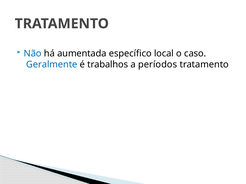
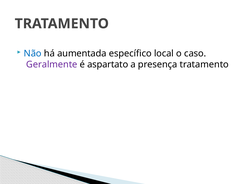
Geralmente colour: blue -> purple (52, 65)
trabalhos: trabalhos -> aspartato (108, 65)
períodos: períodos -> presença (158, 65)
